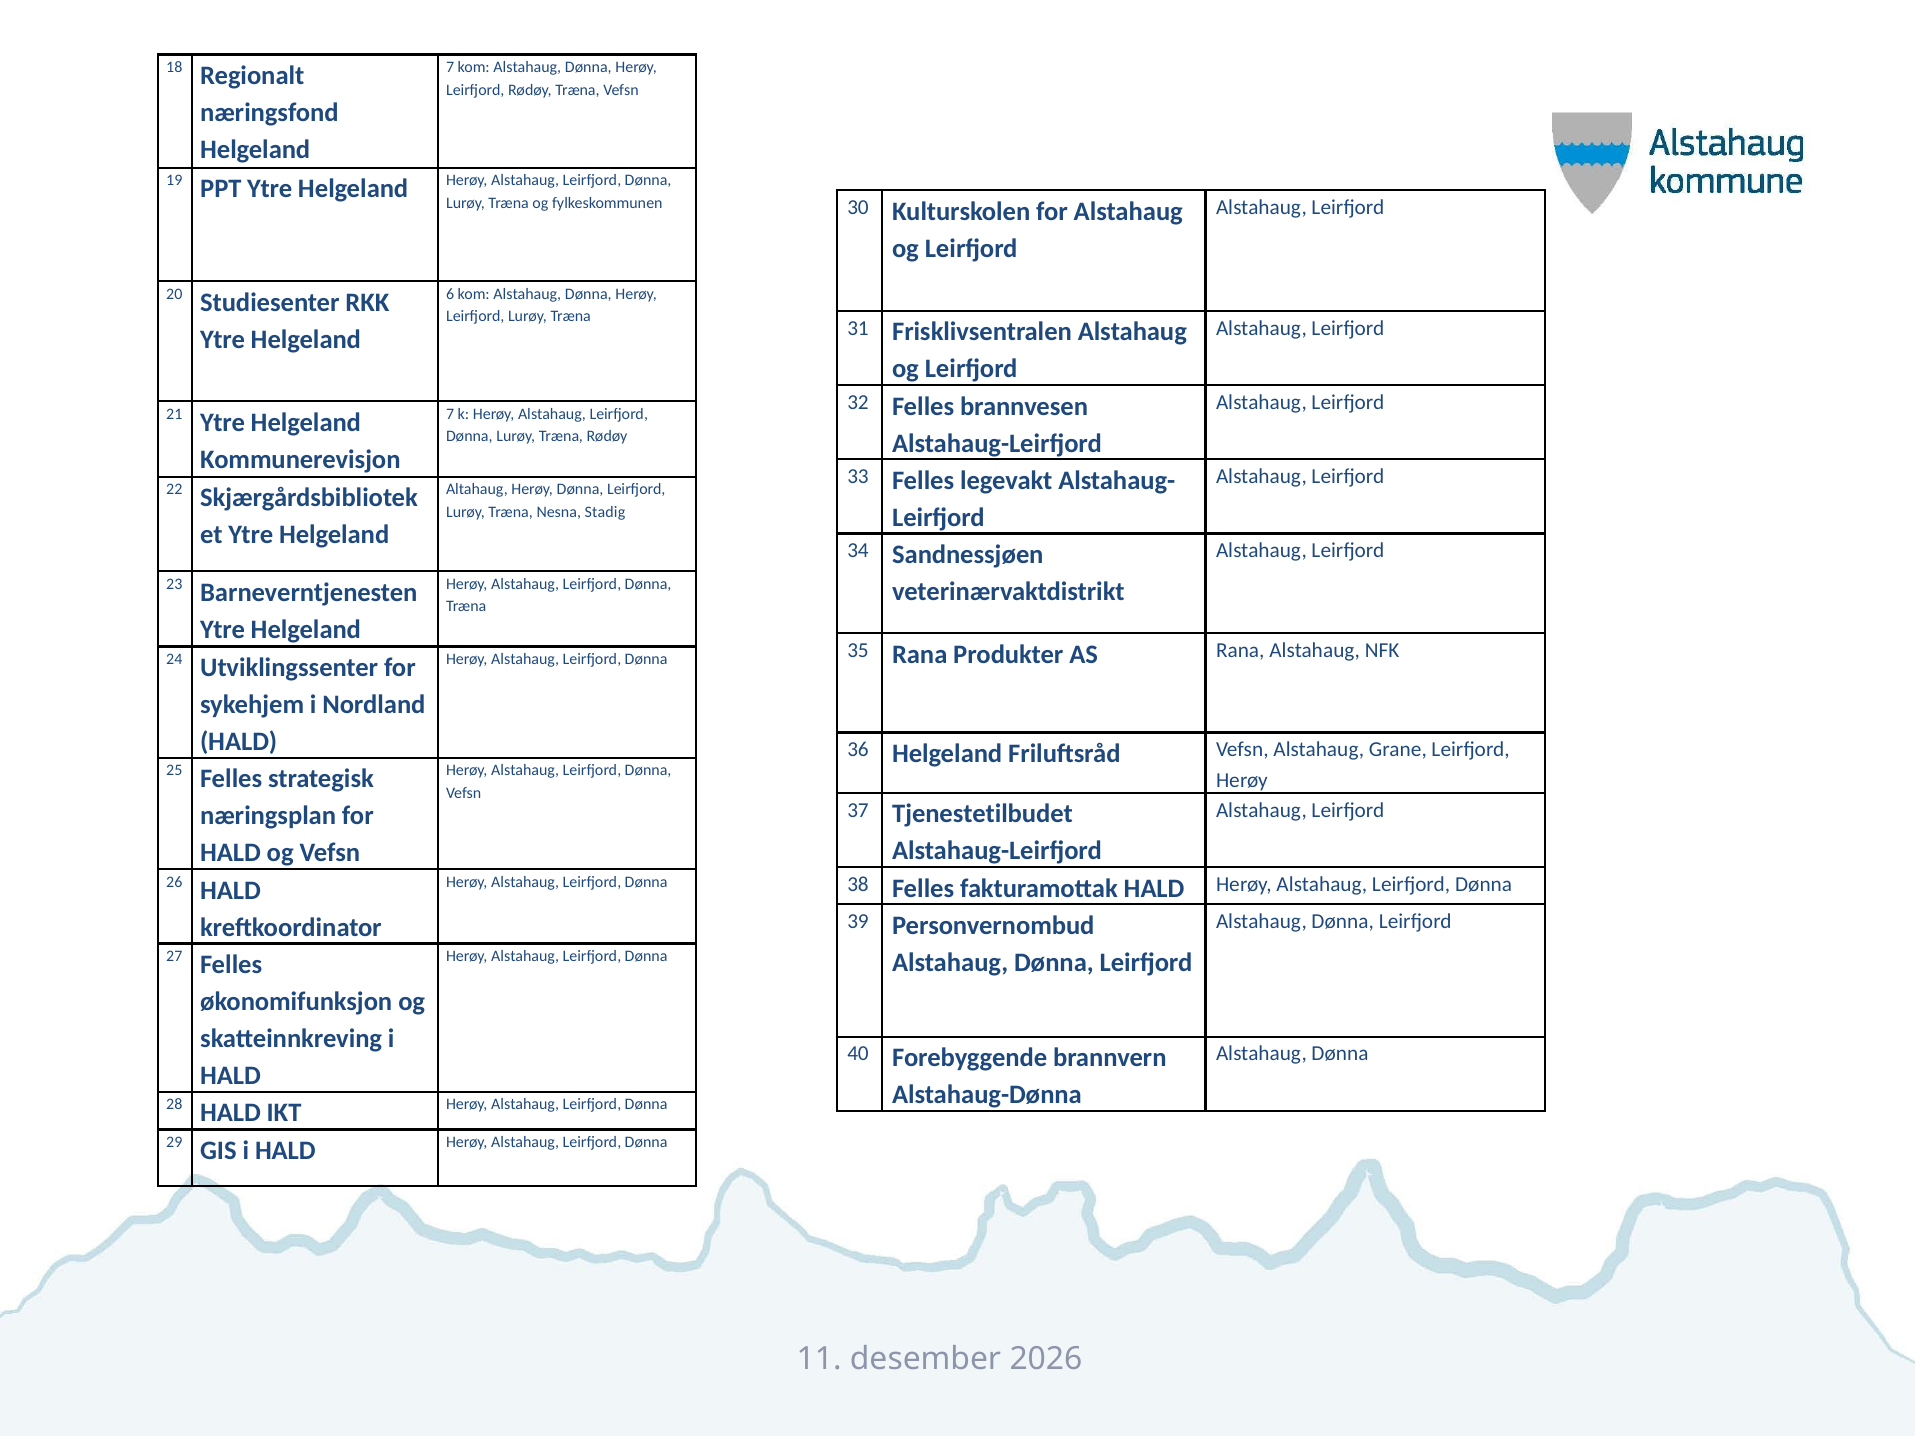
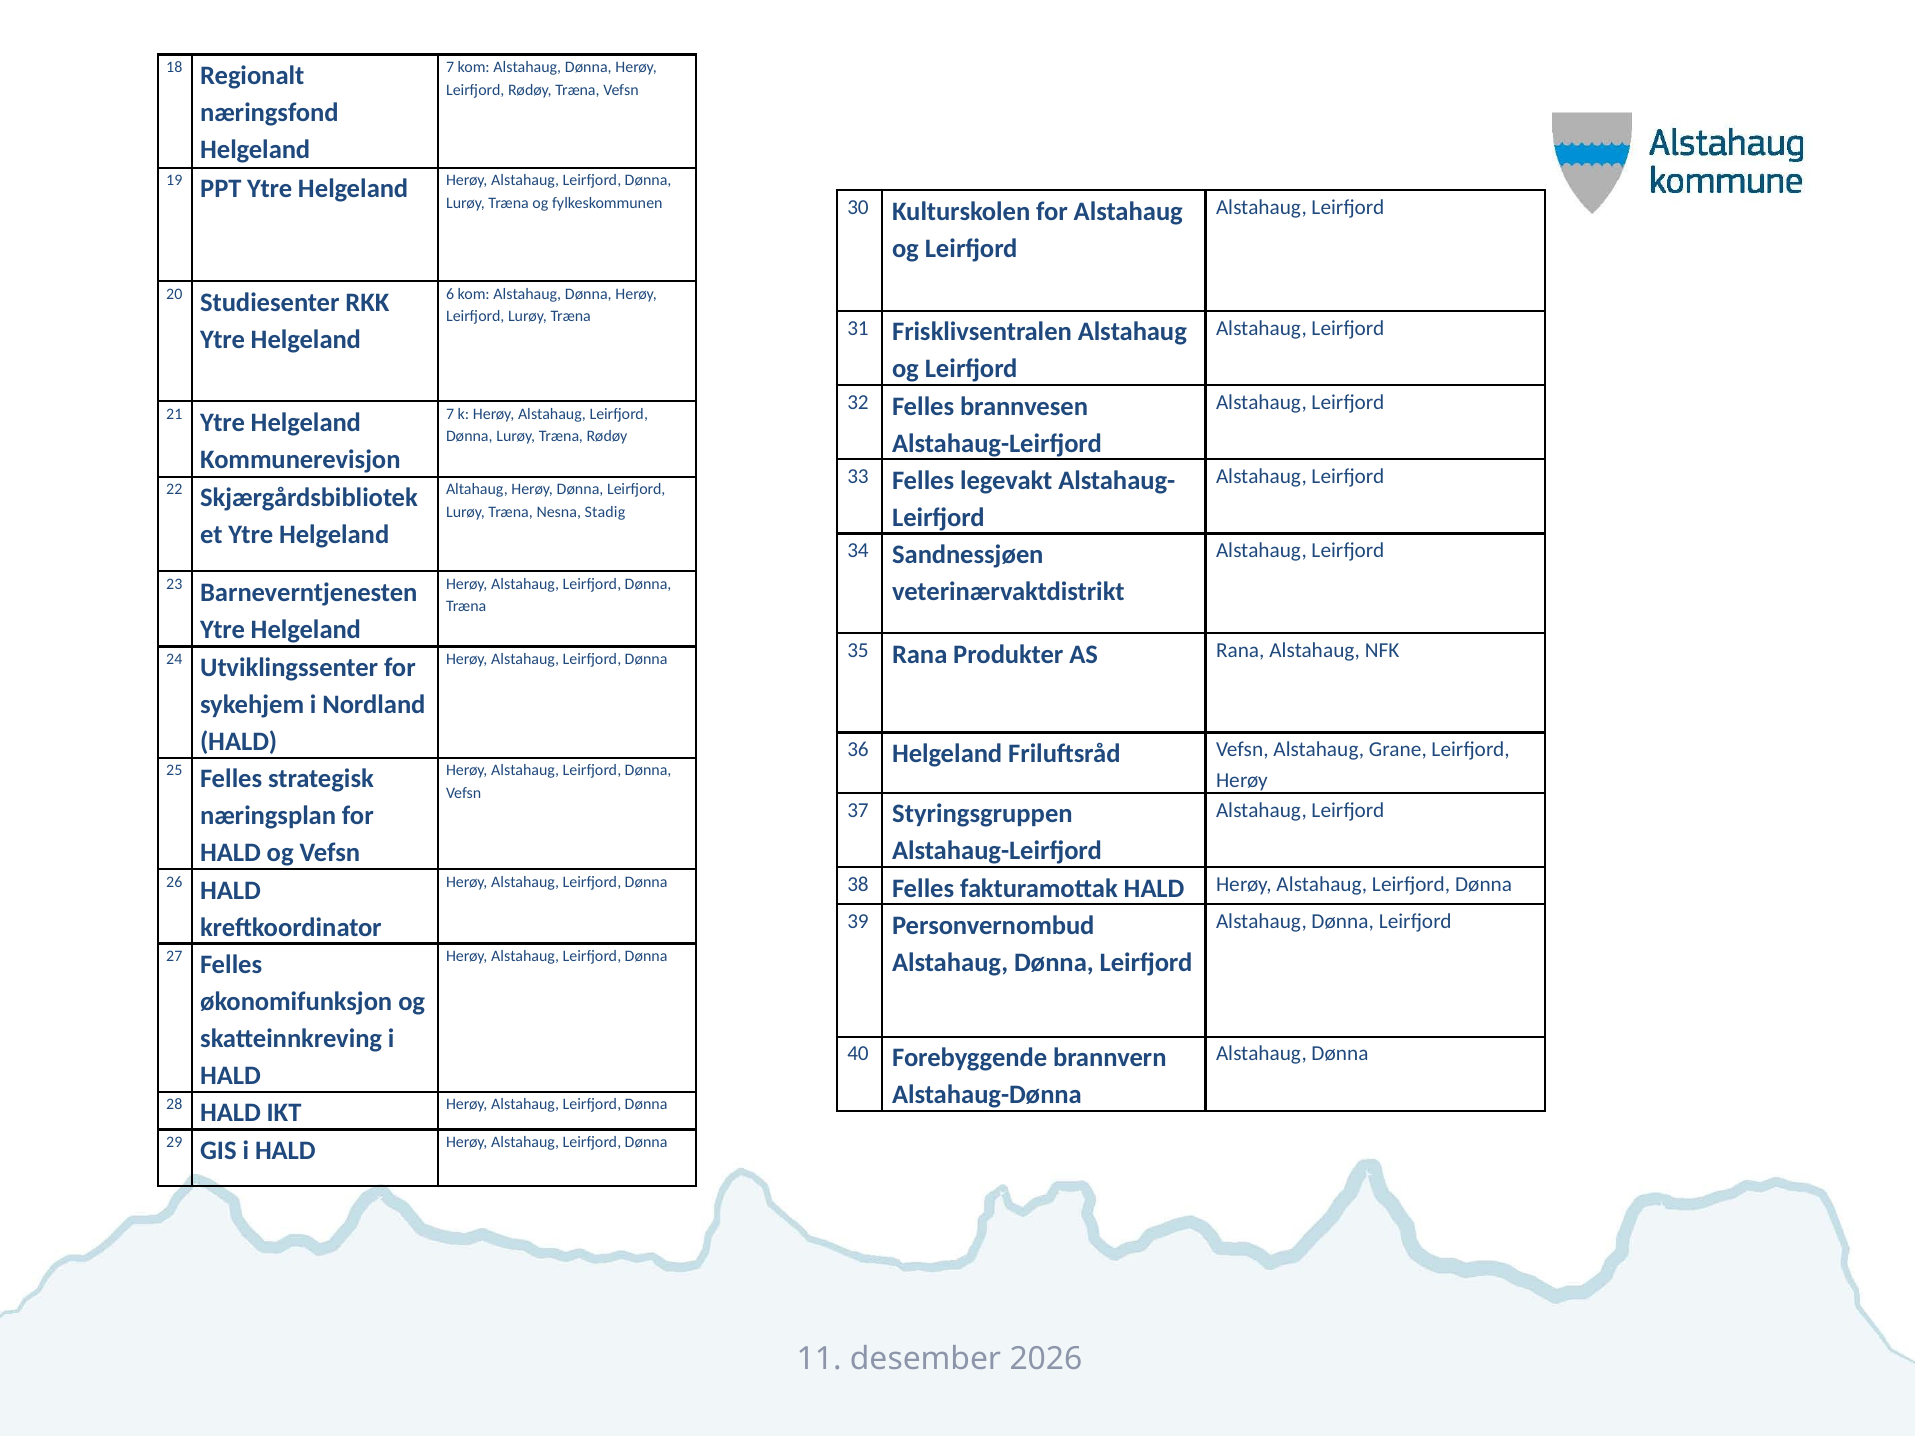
Tjenestetilbudet: Tjenestetilbudet -> Styringsgruppen (982, 814)
